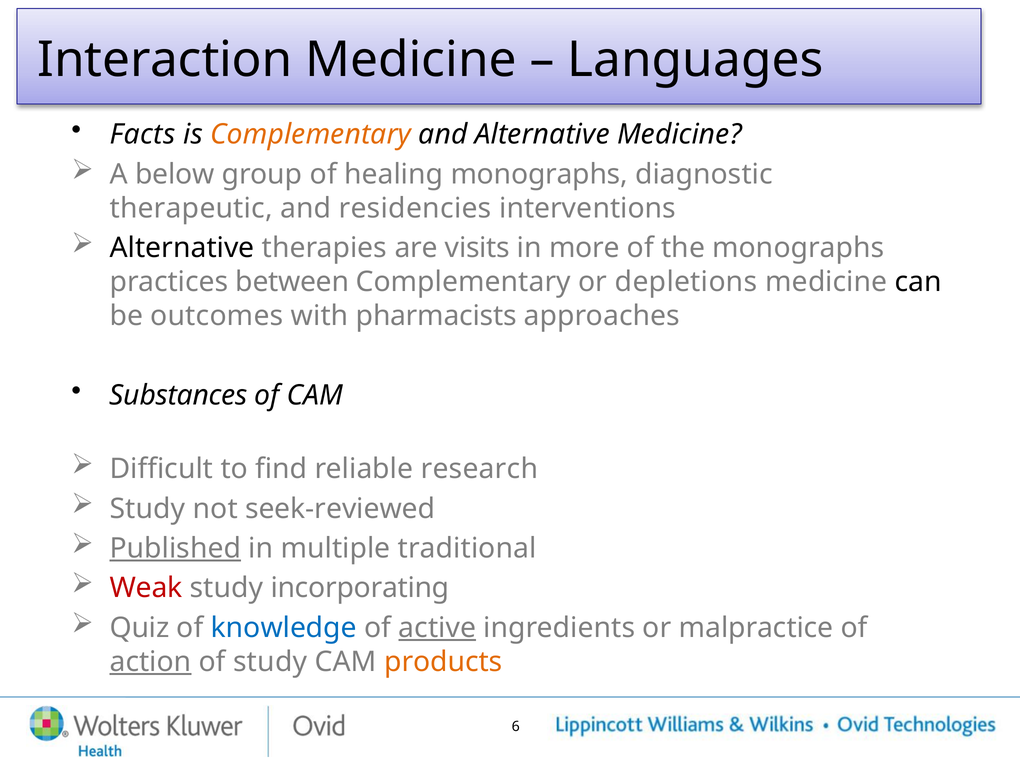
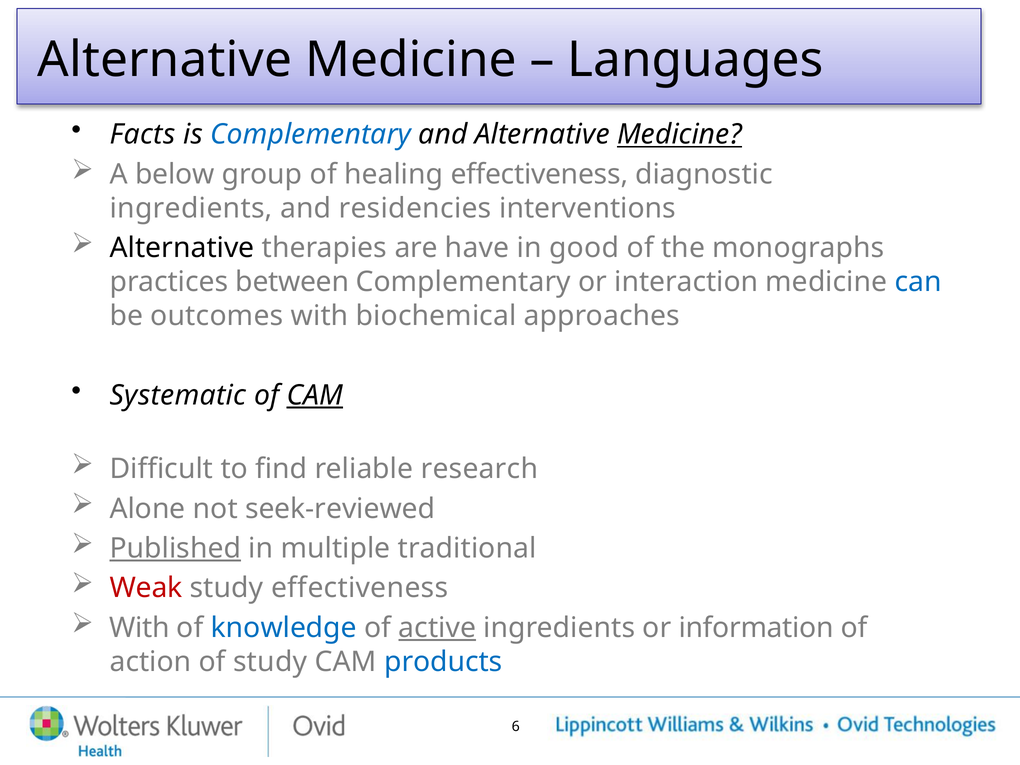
Interaction: Interaction -> Alternative (165, 60)
Complementary colour: orange -> blue (311, 135)
Medicine underline: none -> present (679, 135)
healing monographs: monographs -> effectiveness (539, 174)
therapeutic: therapeutic -> ingredients (191, 208)
visits: visits -> have (477, 248)
more: more -> good (584, 248)
depletions: depletions -> interaction (686, 282)
can colour: black -> blue (918, 282)
pharmacists: pharmacists -> biochemical (436, 316)
Substances: Substances -> Systematic (178, 395)
CAM underline: none -> present (315, 395)
Study: Study -> Alone (148, 509)
study incorporating: incorporating -> effectiveness (360, 588)
Quiz: Quiz -> With (140, 628)
malpractice: malpractice -> information (756, 628)
action underline: present -> none (151, 662)
products colour: orange -> blue (443, 662)
